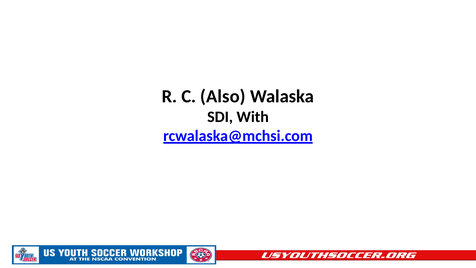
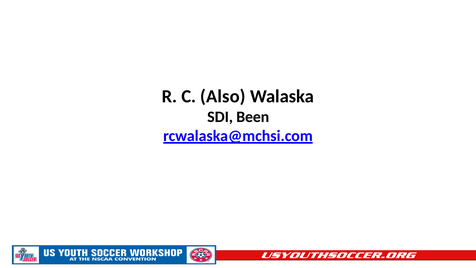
With: With -> Been (253, 117)
